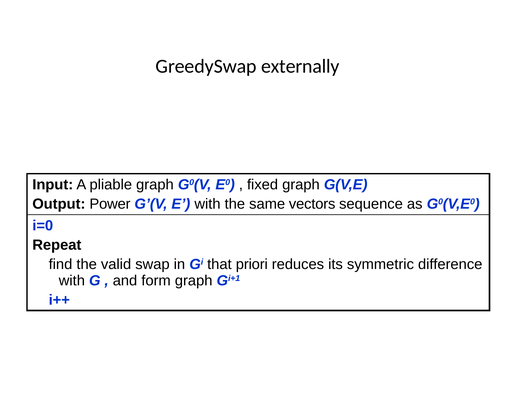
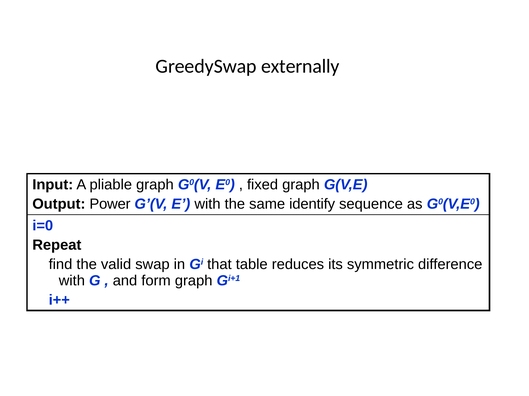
vectors: vectors -> identify (312, 204)
priori: priori -> table (252, 265)
